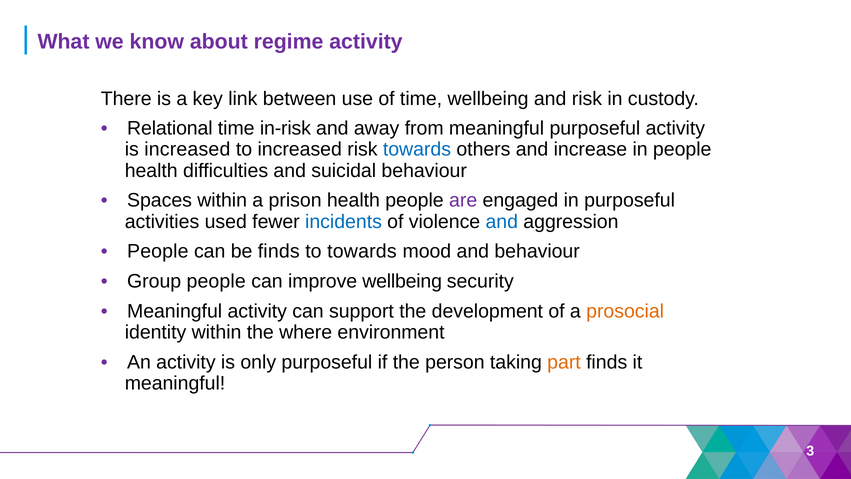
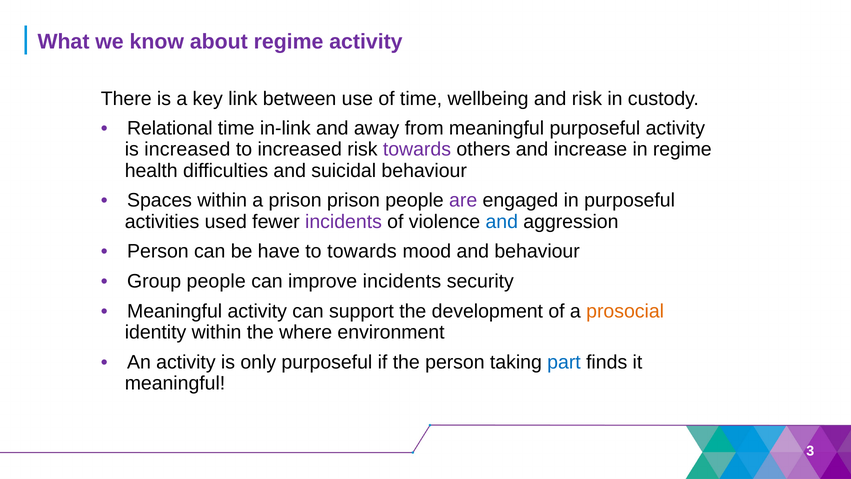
in-risk: in-risk -> in-link (285, 128)
towards colour: blue -> purple (417, 149)
in people: people -> regime (682, 149)
prison health: health -> prison (353, 200)
incidents colour: blue -> purple (344, 221)
People: People -> Person (158, 251)
be finds: finds -> have (279, 251)
improve wellbeing: wellbeing -> incidents (402, 281)
part colour: orange -> blue (564, 362)
